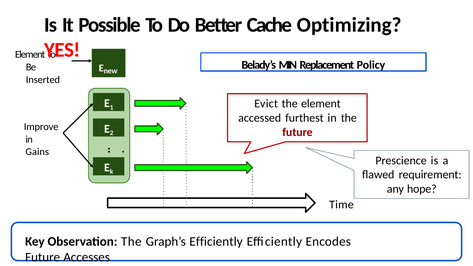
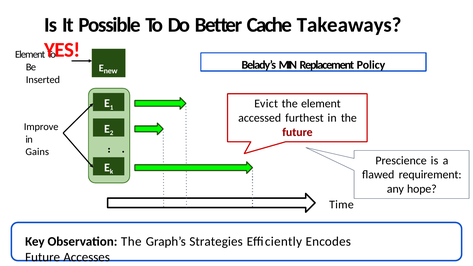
Optimizing: Optimizing -> Takeaways (349, 25)
Graph’s Efficiently: Efficiently -> Strategies (216, 241)
